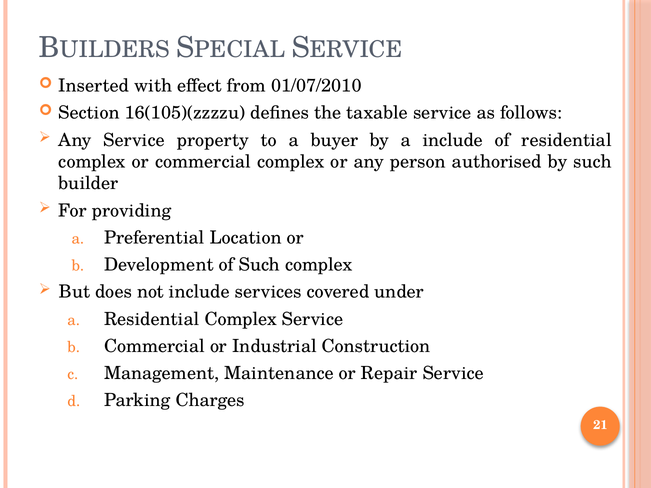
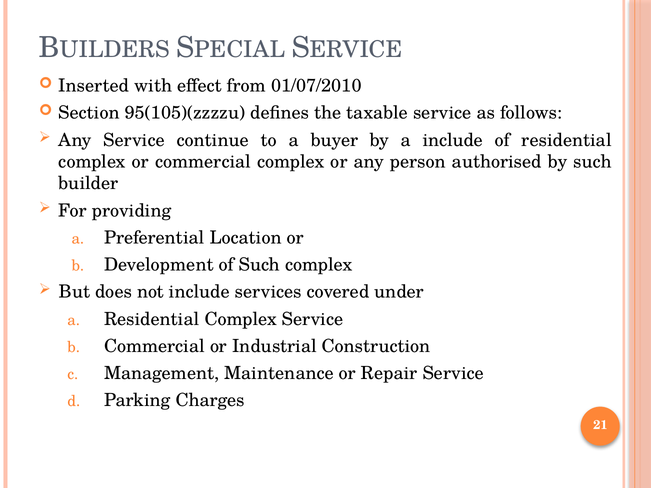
16(105)(zzzzu: 16(105)(zzzzu -> 95(105)(zzzzu (185, 113)
property: property -> continue (213, 140)
